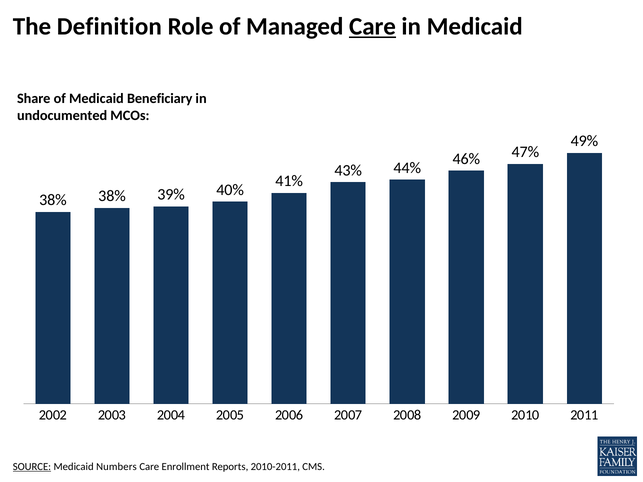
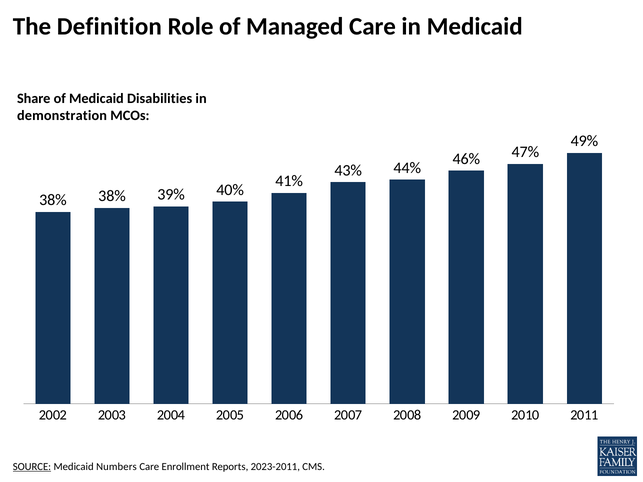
Care underline: present -> none (373, 26)
Beneficiary: Beneficiary -> Disabilities (160, 98)
undocumented: undocumented -> demonstration (62, 116)
2010-2011: 2010-2011 -> 2023-2011 (275, 467)
